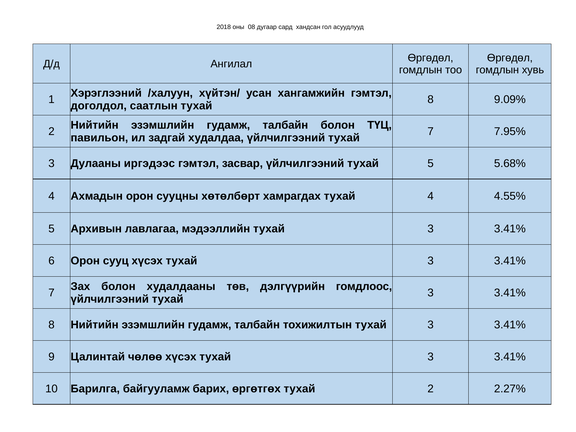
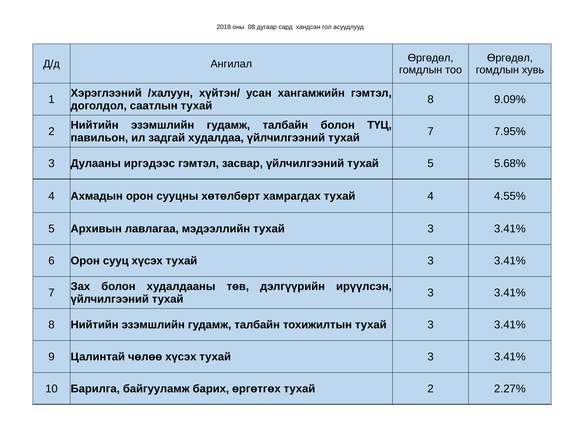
гомдлоос: гомдлоос -> ирүүлсэн (364, 287)
